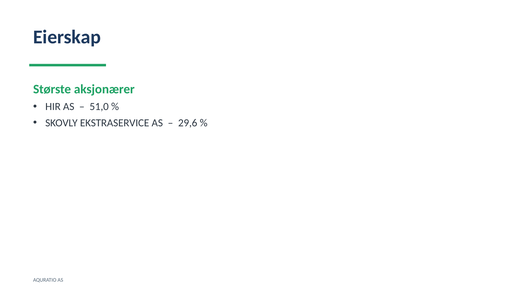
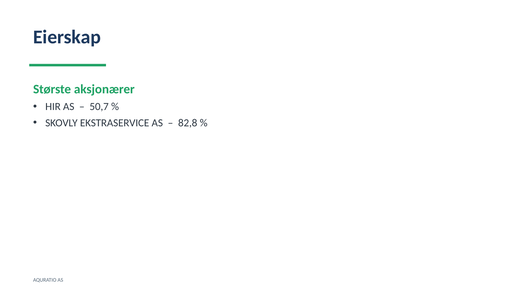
51,0: 51,0 -> 50,7 (99, 107)
29,6: 29,6 -> 82,8 (188, 123)
